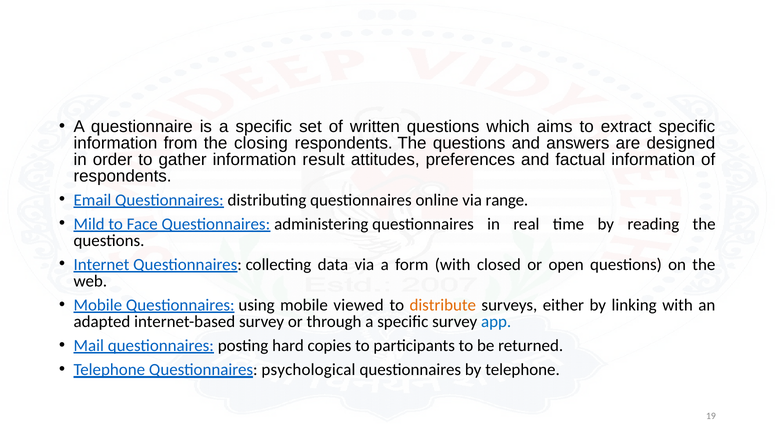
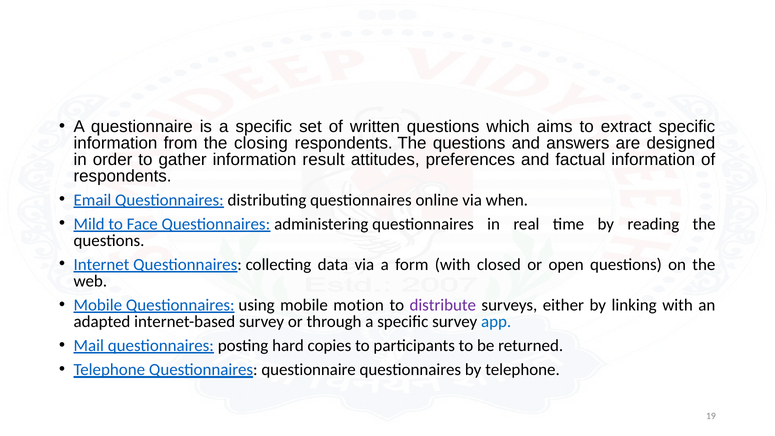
range: range -> when (507, 200)
viewed: viewed -> motion (359, 305)
distribute colour: orange -> purple (443, 305)
Questionnaires psychological: psychological -> questionnaire (309, 370)
